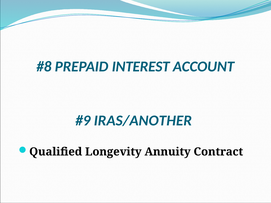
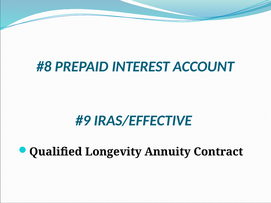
IRAS/ANOTHER: IRAS/ANOTHER -> IRAS/EFFECTIVE (143, 121)
